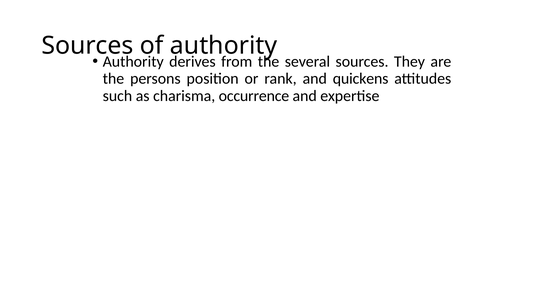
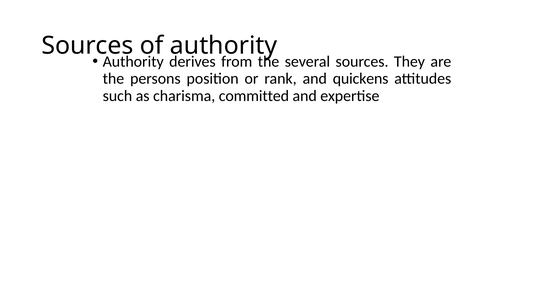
occurrence: occurrence -> committed (254, 96)
